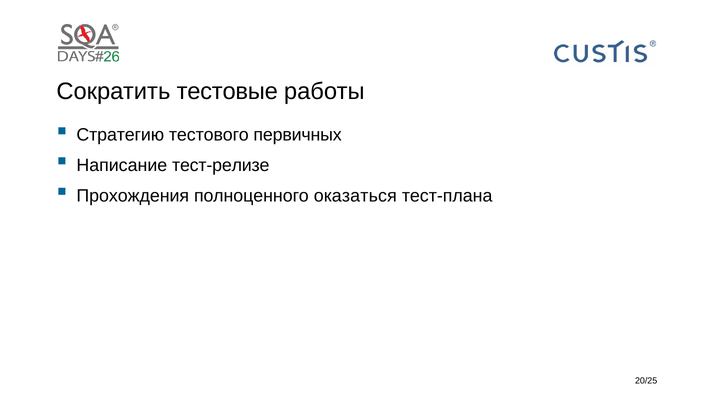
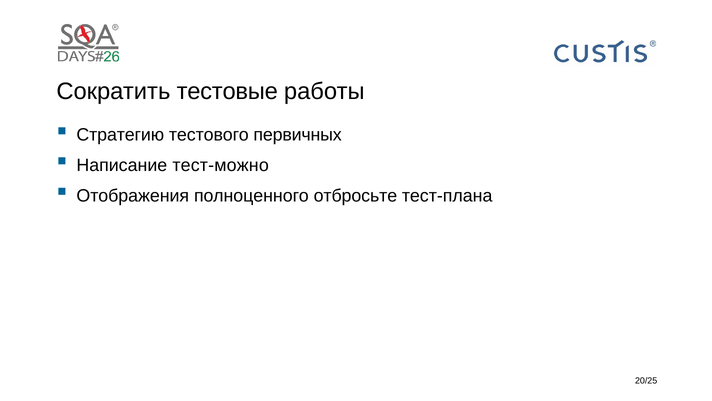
тест-релизе: тест-релизе -> тест-можно (221, 165)
Прохождения: Прохождения -> Отображения (133, 195)
оказаться: оказаться -> отбросьте (355, 195)
